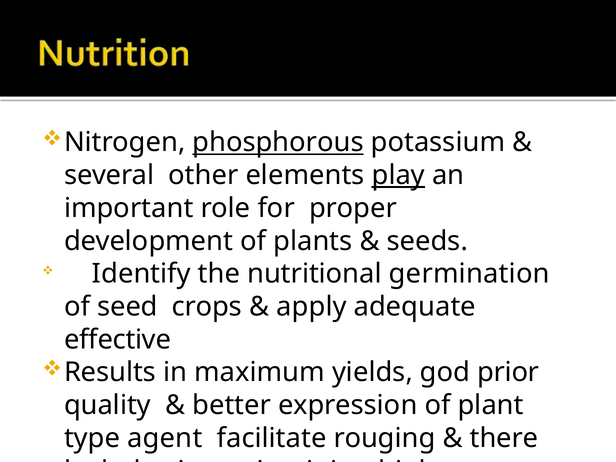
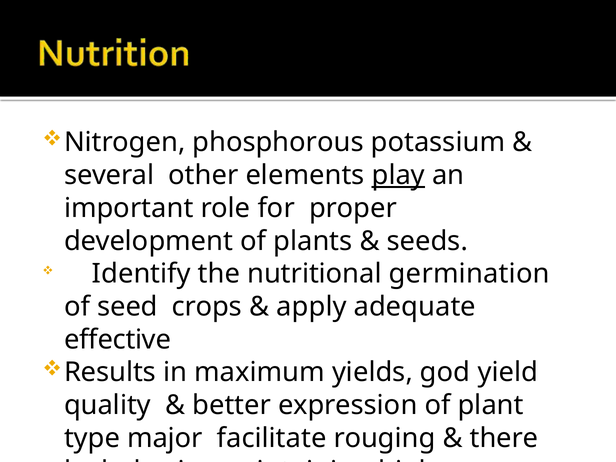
phosphorous underline: present -> none (278, 142)
prior: prior -> yield (508, 372)
agent: agent -> major (165, 438)
